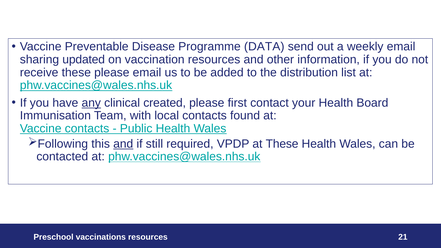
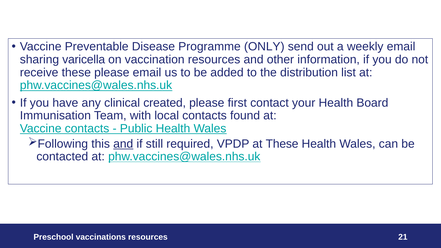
DATA: DATA -> ONLY (264, 47)
updated: updated -> varicella (84, 60)
any underline: present -> none (91, 103)
